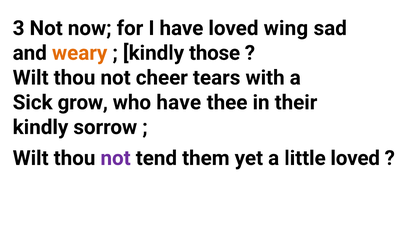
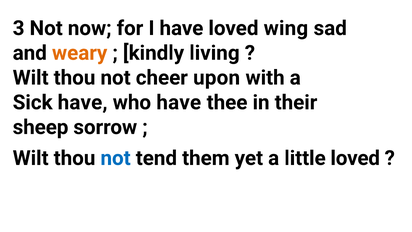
those: those -> living (214, 53)
tears: tears -> upon (217, 78)
Sick grow: grow -> have (83, 102)
kindly: kindly -> sheep (41, 127)
not colour: purple -> blue (116, 158)
